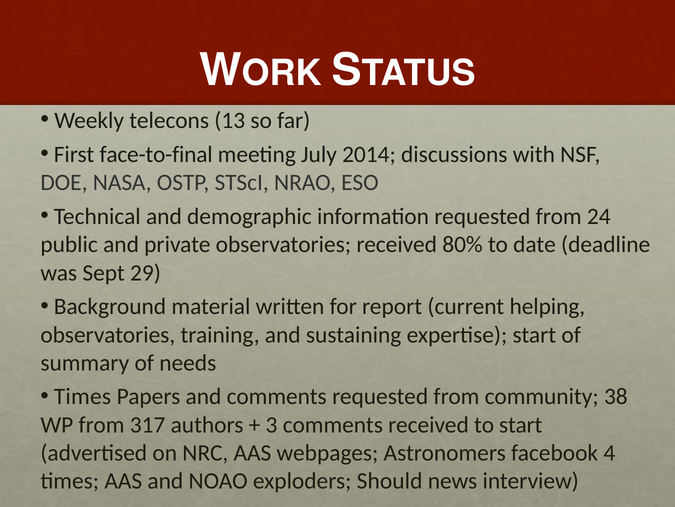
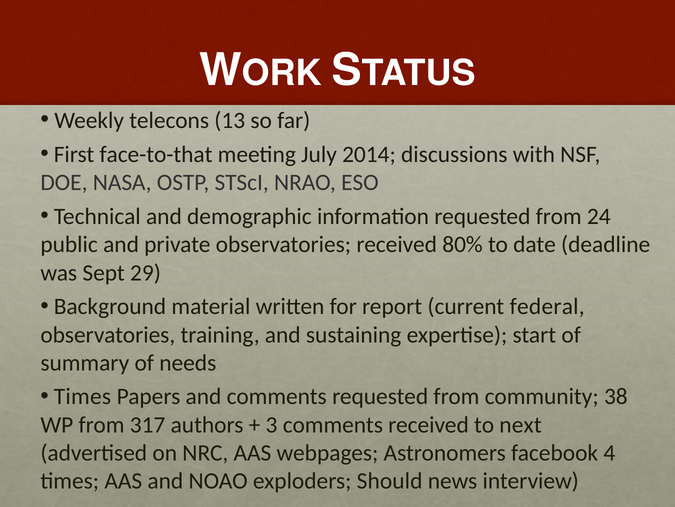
face-to-final: face-to-final -> face-to-that (156, 154)
helping: helping -> federal (547, 306)
to start: start -> next (521, 424)
